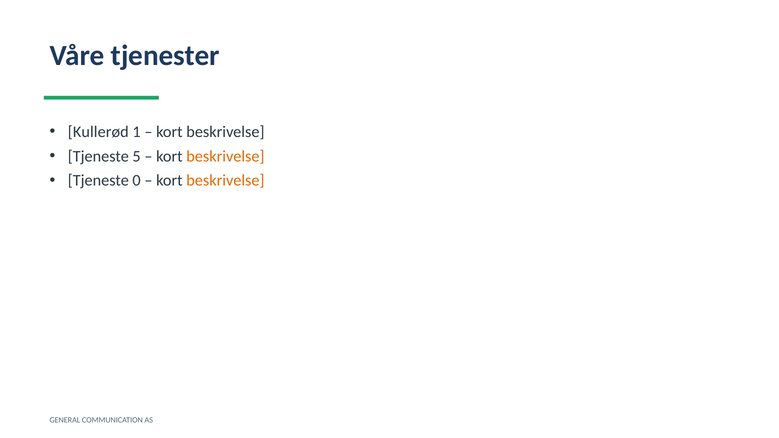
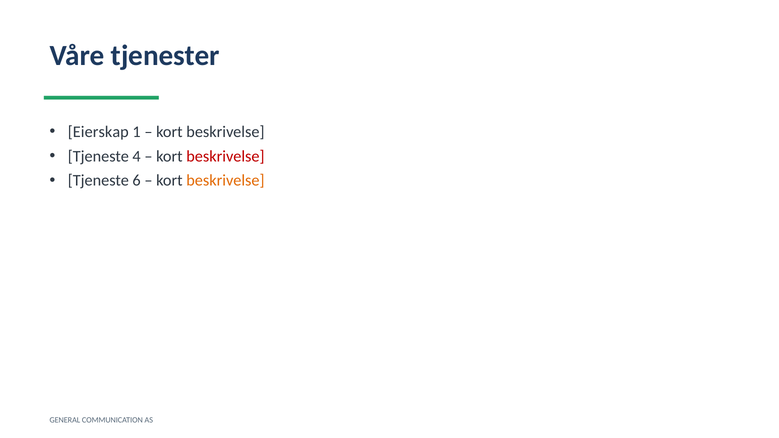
Kullerød: Kullerød -> Eierskap (98, 132)
5: 5 -> 4 (137, 156)
beskrivelse colour: orange -> red (225, 156)
0: 0 -> 6 (137, 181)
